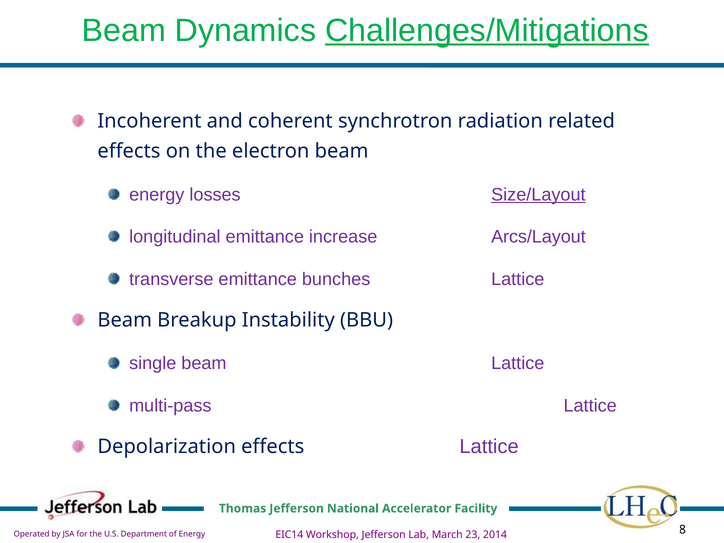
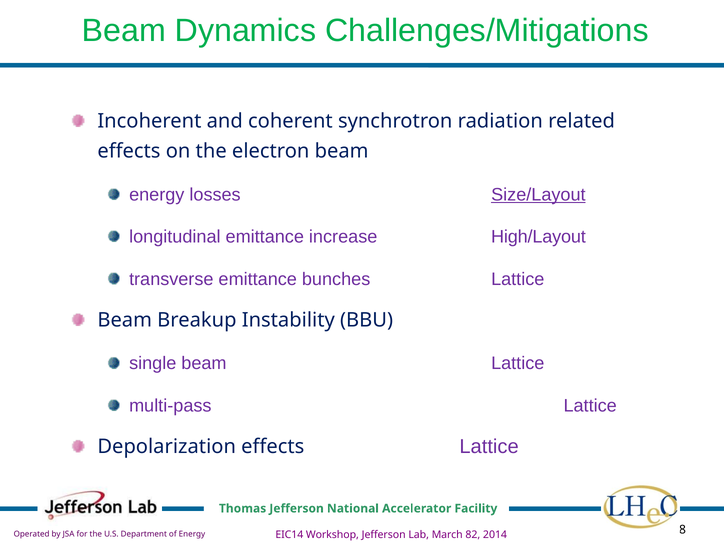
Challenges/Mitigations underline: present -> none (487, 31)
Arcs/Layout: Arcs/Layout -> High/Layout (538, 237)
23: 23 -> 82 (473, 535)
